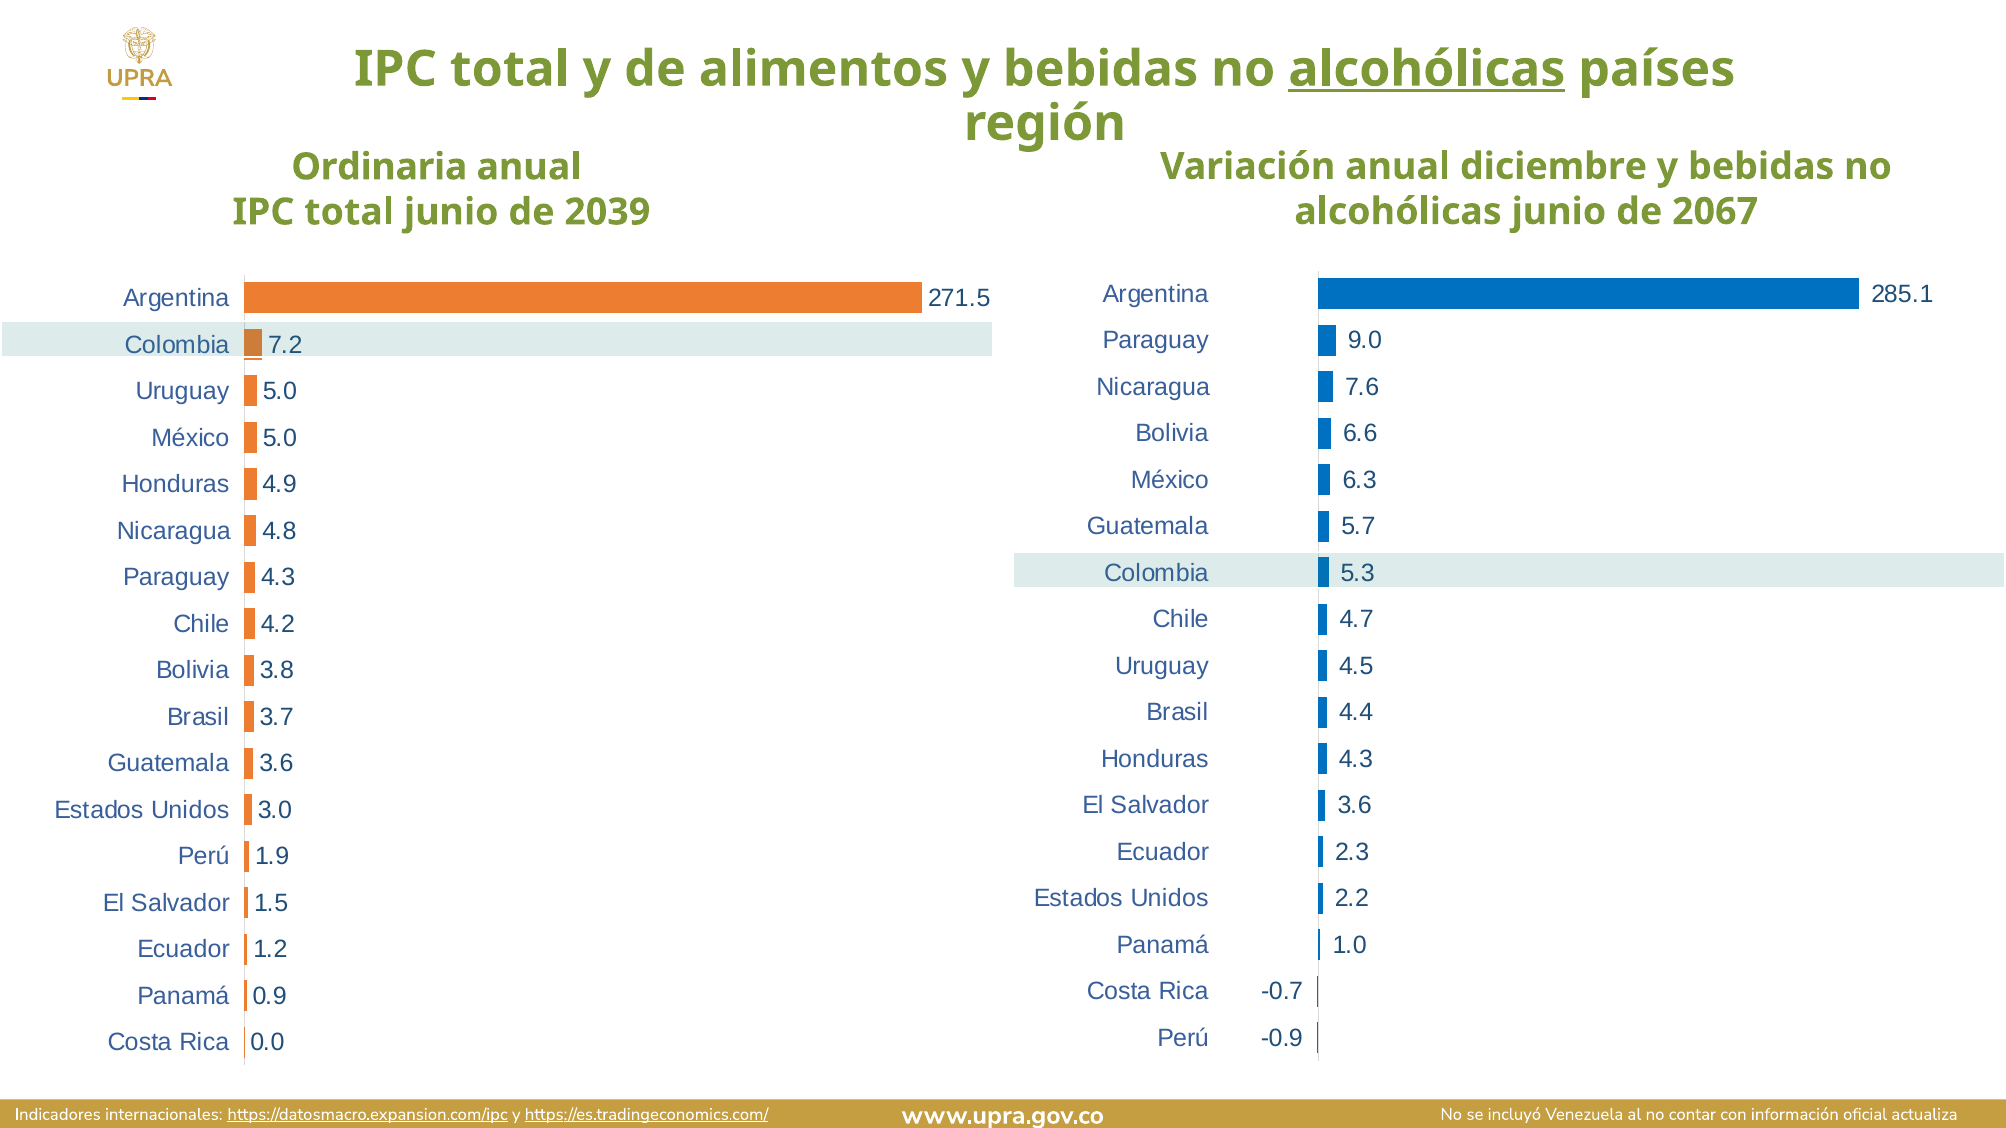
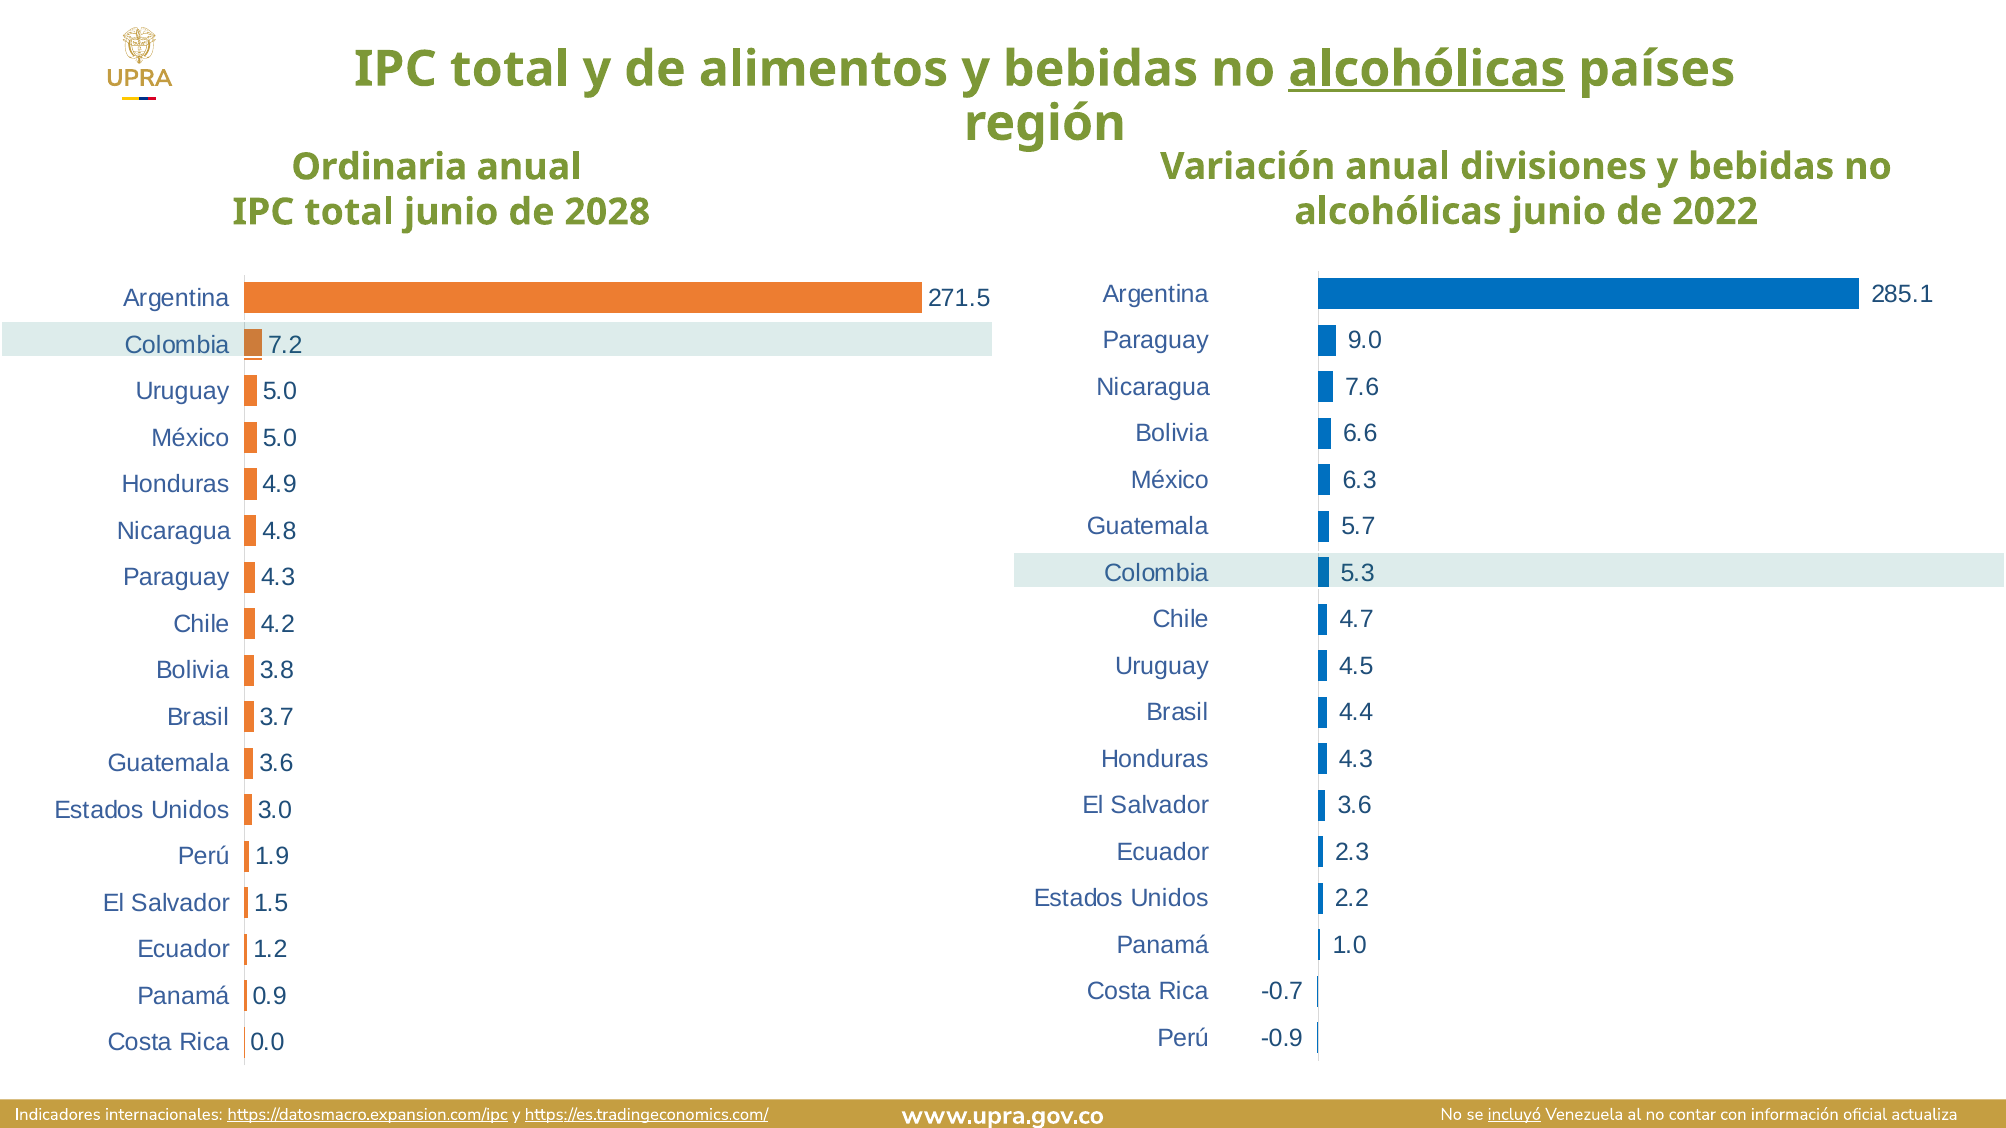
diciembre: diciembre -> divisiones (1553, 167)
2067: 2067 -> 2022 (1715, 212)
2039: 2039 -> 2028 (607, 212)
incluyó underline: none -> present (1514, 1115)
